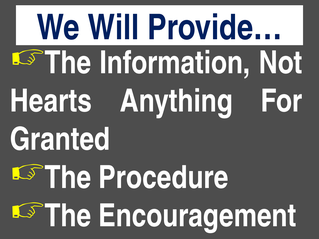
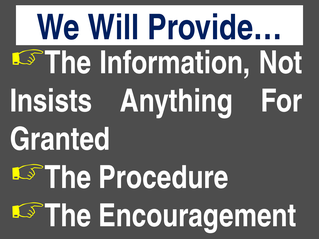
Hearts: Hearts -> Insists (51, 101)
